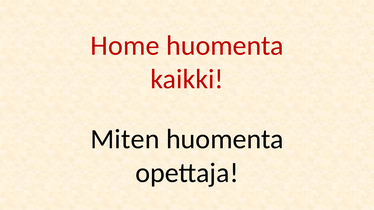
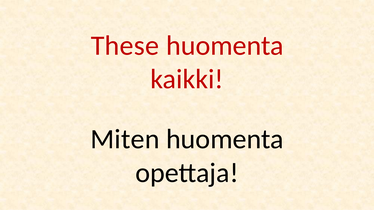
Home: Home -> These (125, 46)
